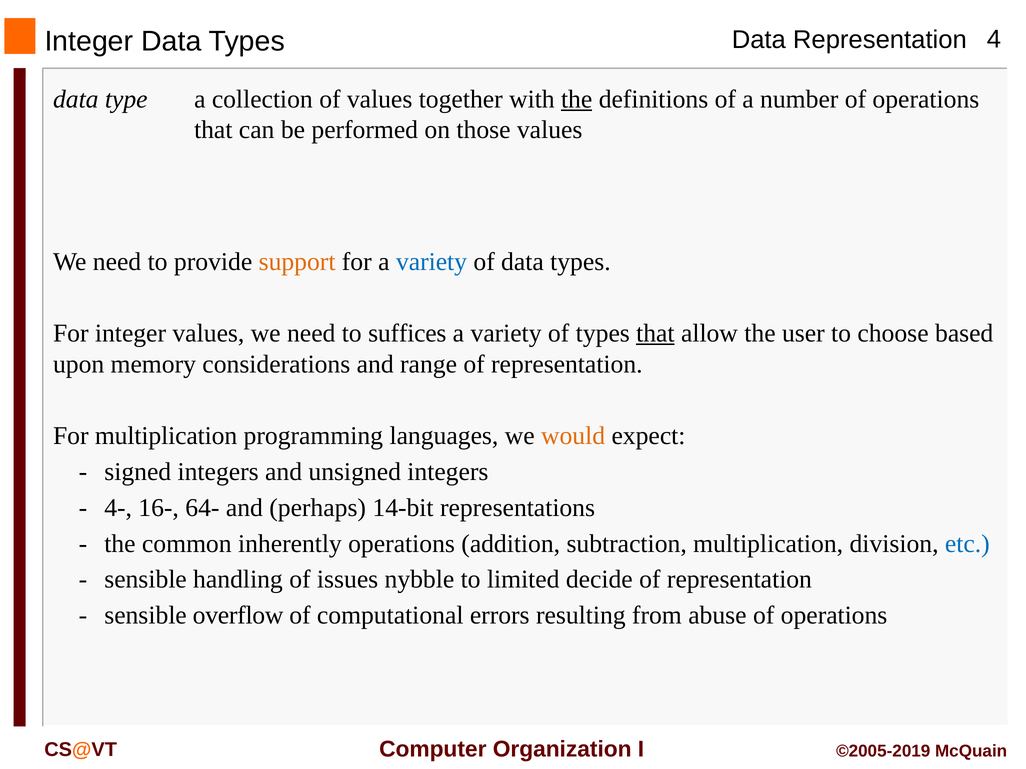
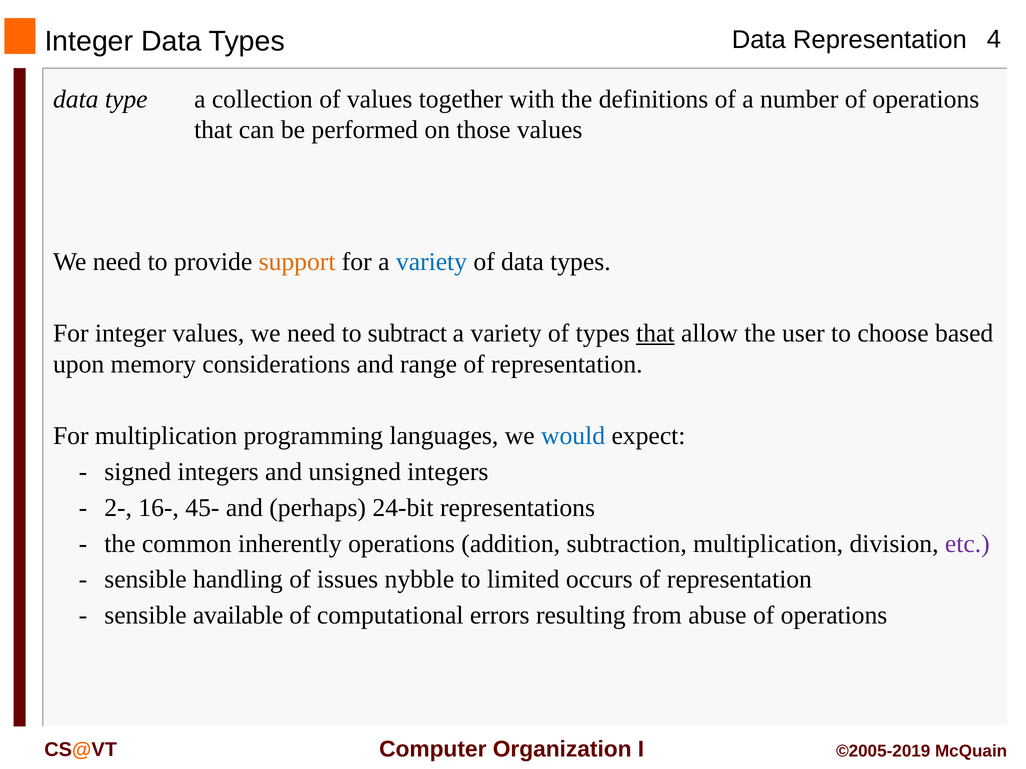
the underline: present -> none (577, 99)
suffices: suffices -> subtract (407, 334)
would colour: orange -> blue (573, 436)
4-: 4- -> 2- (118, 508)
64-: 64- -> 45- (202, 508)
14-bit: 14-bit -> 24-bit (403, 508)
etc colour: blue -> purple (967, 544)
decide: decide -> occurs (599, 580)
overflow: overflow -> available (238, 616)
